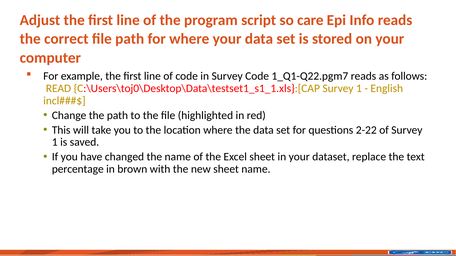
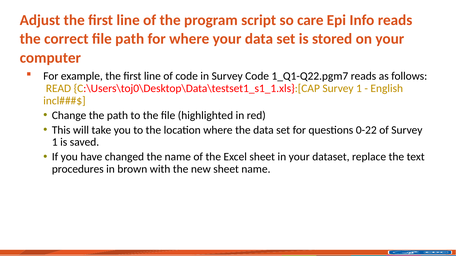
2-22: 2-22 -> 0-22 (366, 130)
percentage: percentage -> procedures (78, 169)
